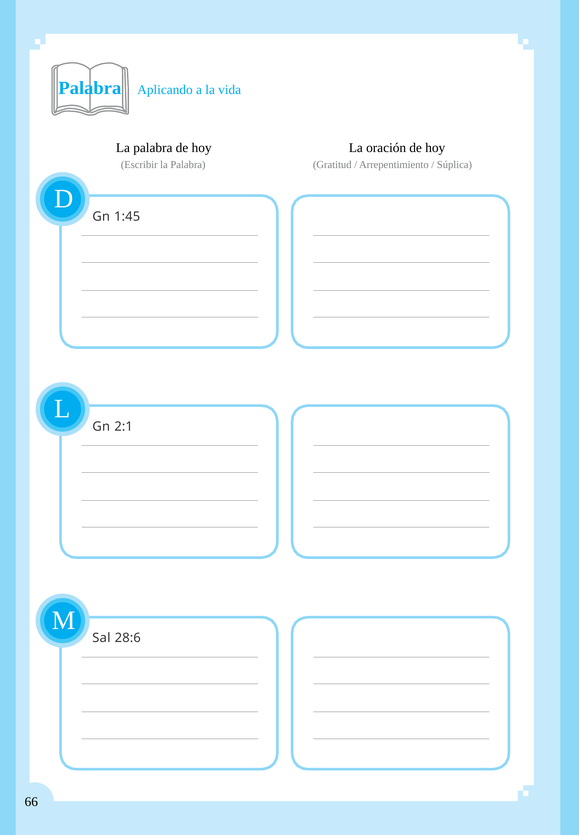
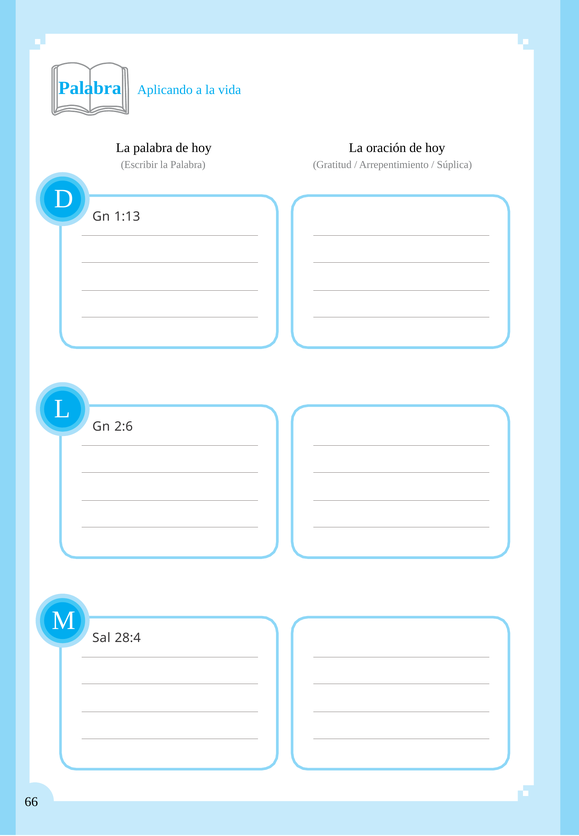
1:45: 1:45 -> 1:13 (127, 216)
2:1: 2:1 -> 2:6 (124, 427)
28:6: 28:6 -> 28:4 (128, 638)
